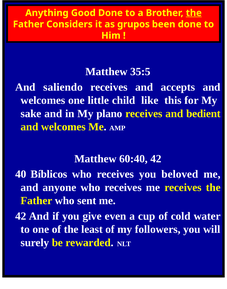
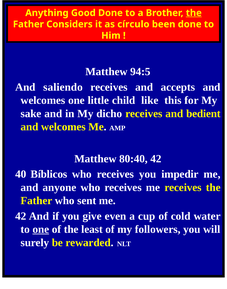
grupos: grupos -> círculo (133, 24)
35:5: 35:5 -> 94:5 (140, 72)
plano: plano -> dicho (109, 114)
60:40: 60:40 -> 80:40 (133, 159)
beloved: beloved -> impedir (180, 174)
one underline: none -> present (41, 230)
